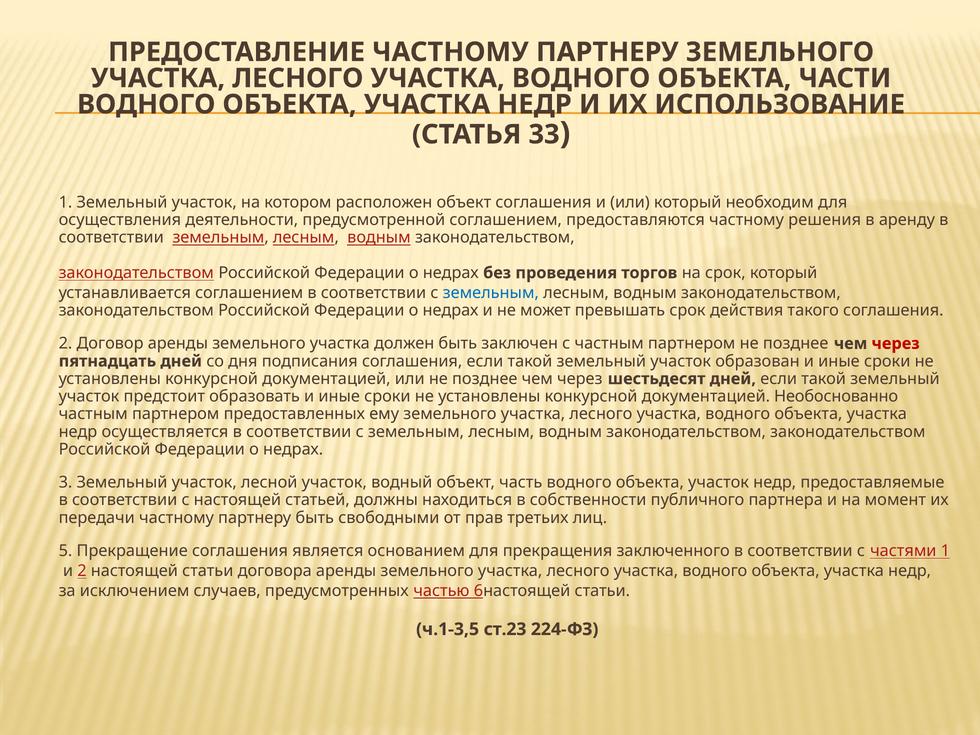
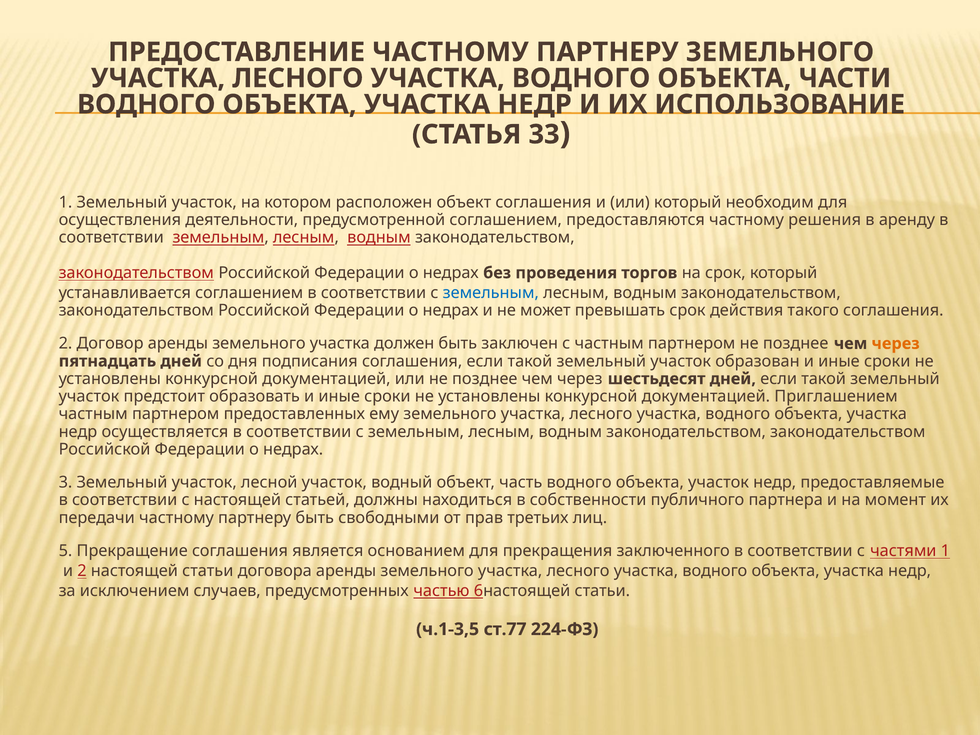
через colour: red -> orange (896, 344)
Необоснованно: Необоснованно -> Приглашением (836, 396)
ст.23: ст.23 -> ст.77 (505, 629)
